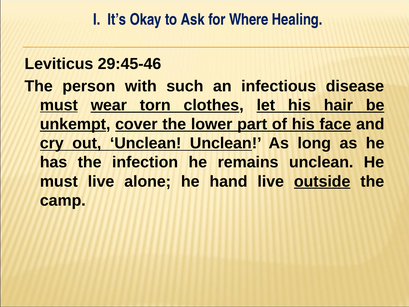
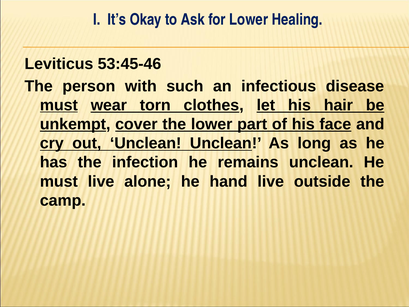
for Where: Where -> Lower (249, 19)
29:45-46: 29:45-46 -> 53:45-46 (129, 64)
outside underline: present -> none (322, 181)
